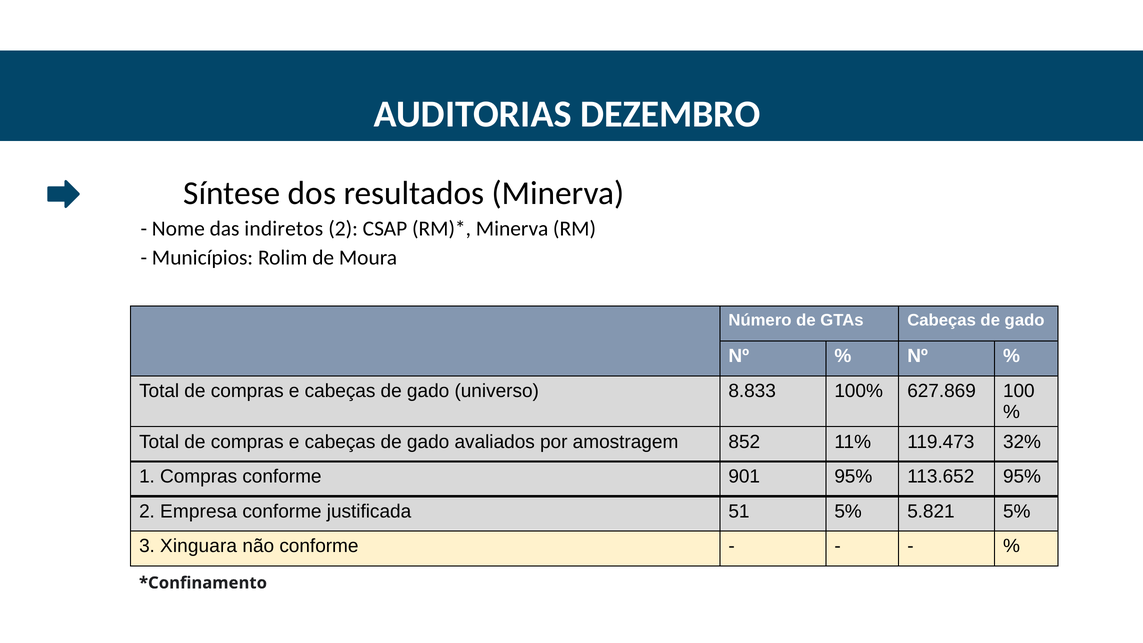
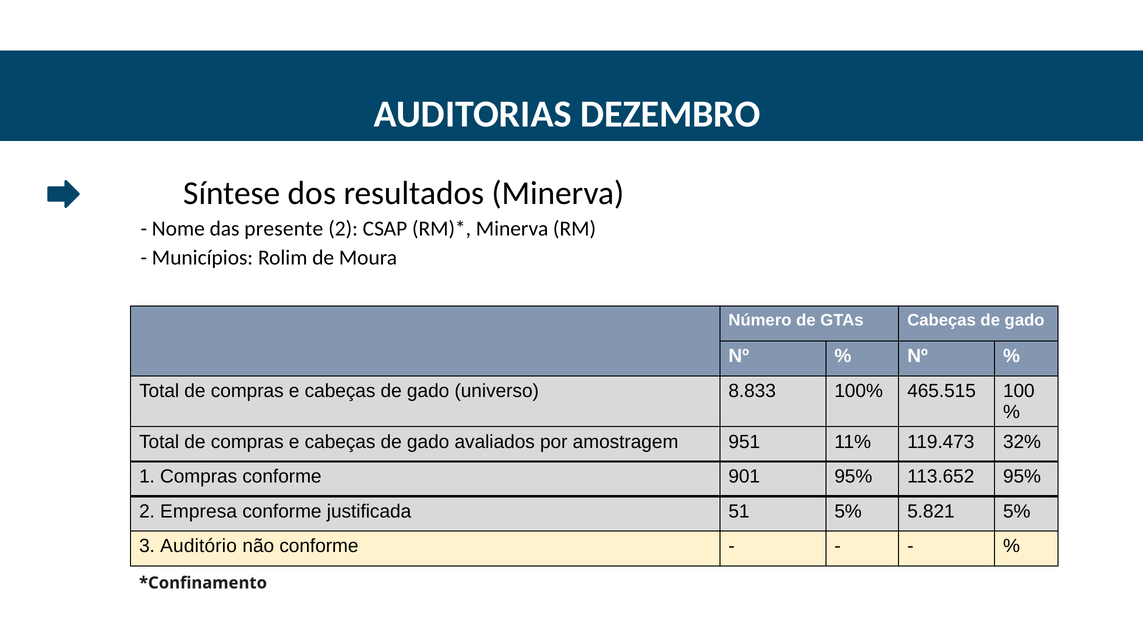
indiretos: indiretos -> presente (284, 229)
627.869: 627.869 -> 465.515 (942, 391)
852: 852 -> 951 (744, 442)
Xinguara: Xinguara -> Auditório (199, 546)
